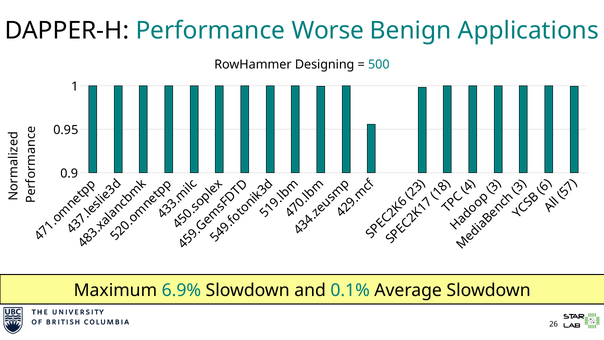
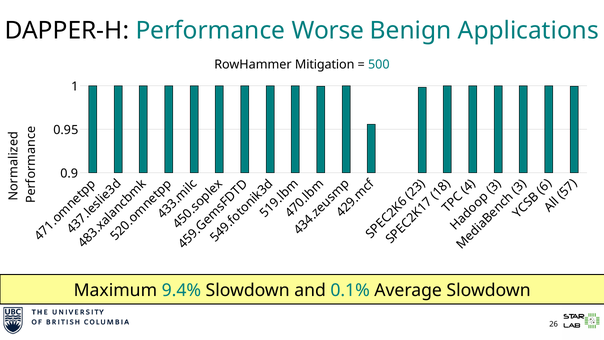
Designing: Designing -> Mitigation (325, 65)
6.9%: 6.9% -> 9.4% (181, 290)
